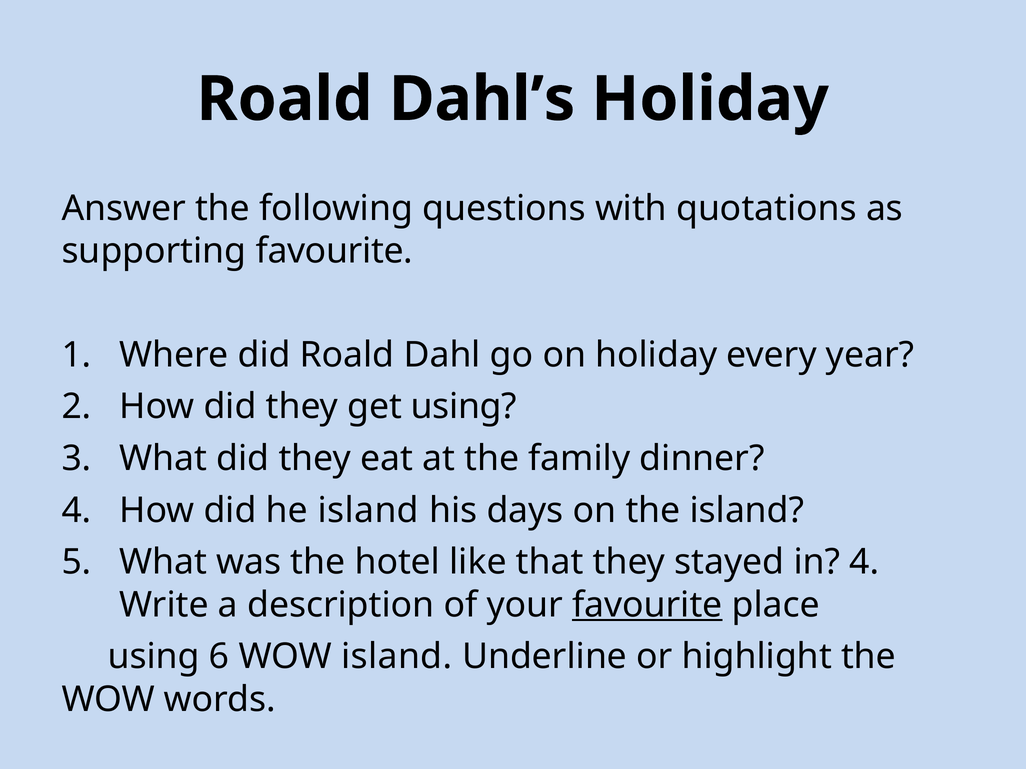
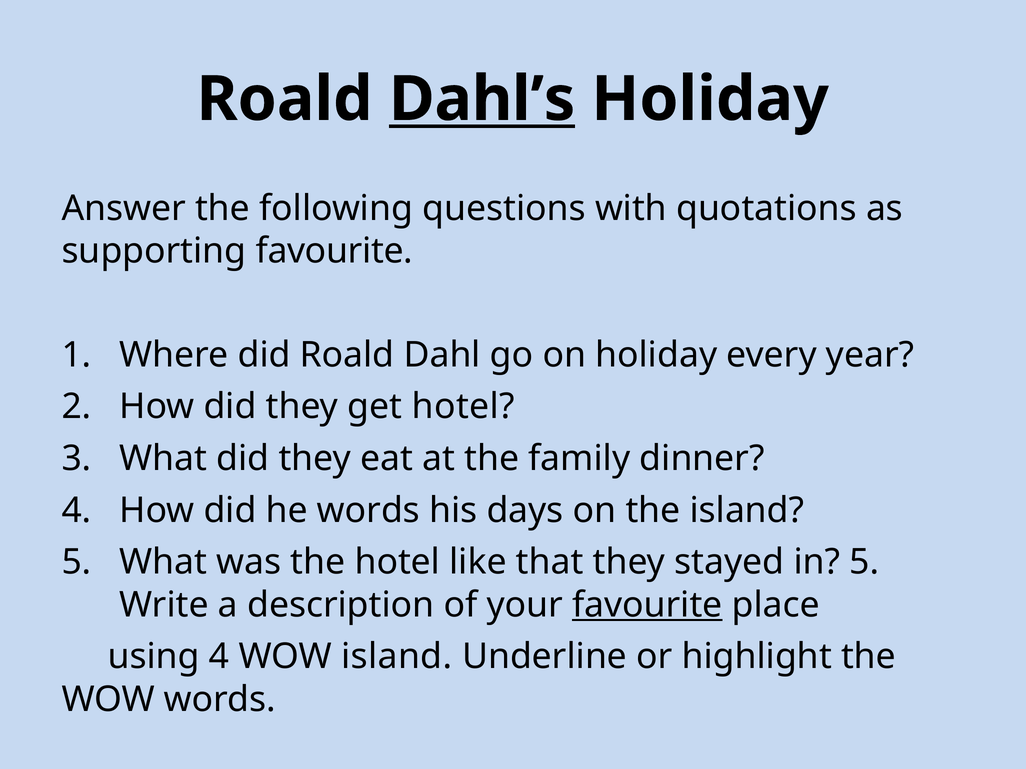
Dahl’s underline: none -> present (482, 99)
get using: using -> hotel (463, 407)
he island: island -> words (368, 511)
in 4: 4 -> 5 (864, 562)
using 6: 6 -> 4 (219, 657)
